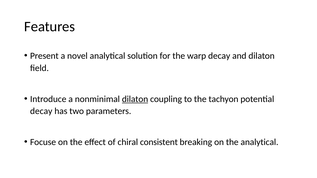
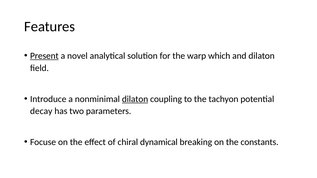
Present underline: none -> present (44, 56)
warp decay: decay -> which (219, 56)
consistent: consistent -> dynamical (159, 142)
the analytical: analytical -> constants (260, 142)
